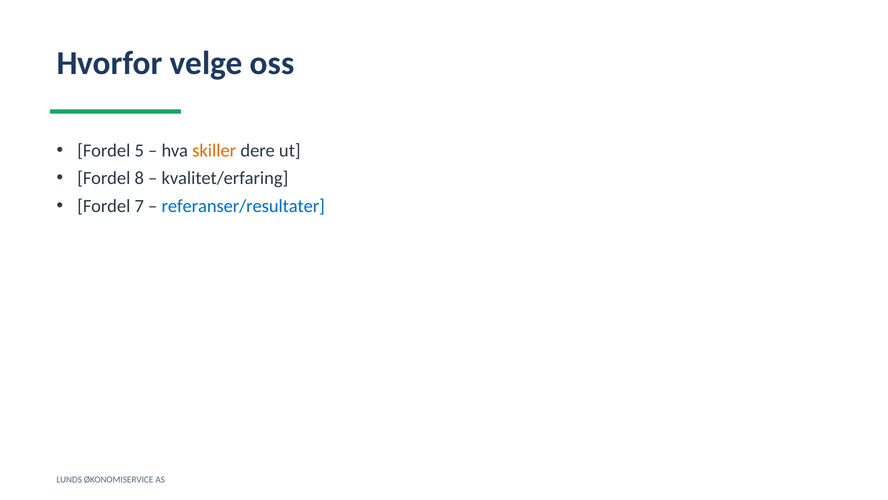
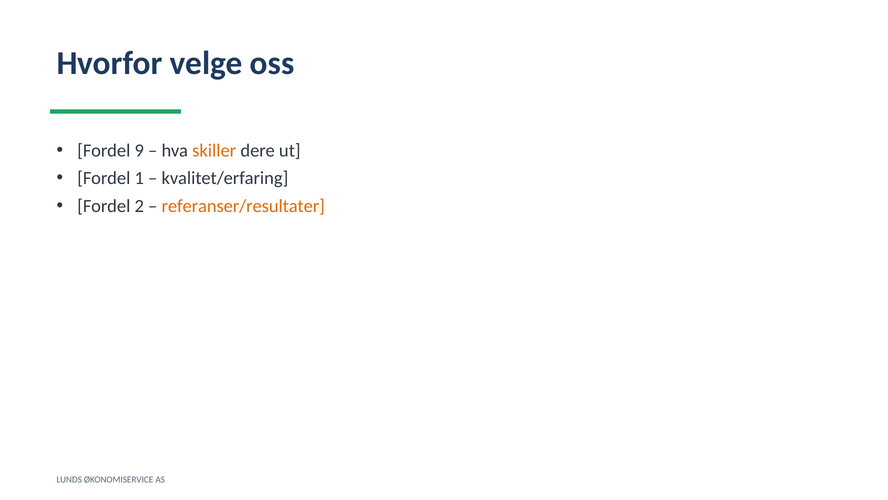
5: 5 -> 9 (139, 150)
8: 8 -> 1 (139, 178)
7: 7 -> 2 (139, 206)
referanser/resultater colour: blue -> orange (243, 206)
